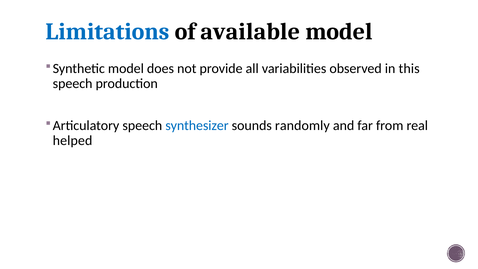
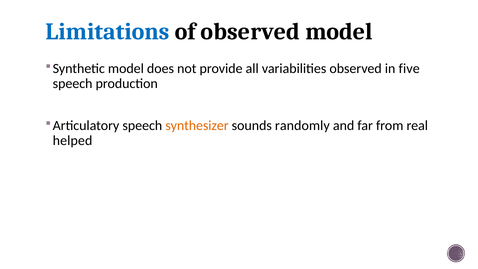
of available: available -> observed (250, 32)
this: this -> five (409, 68)
synthesizer colour: blue -> orange (197, 126)
